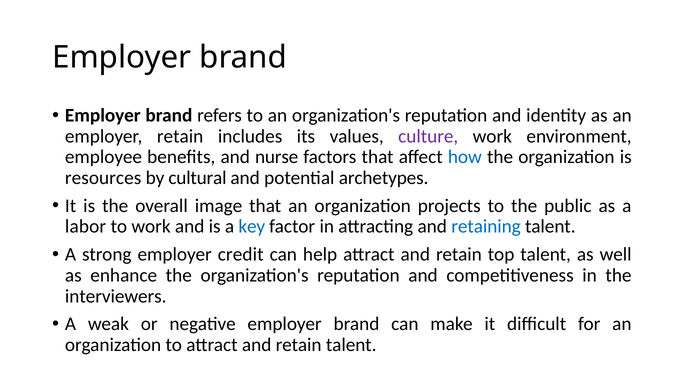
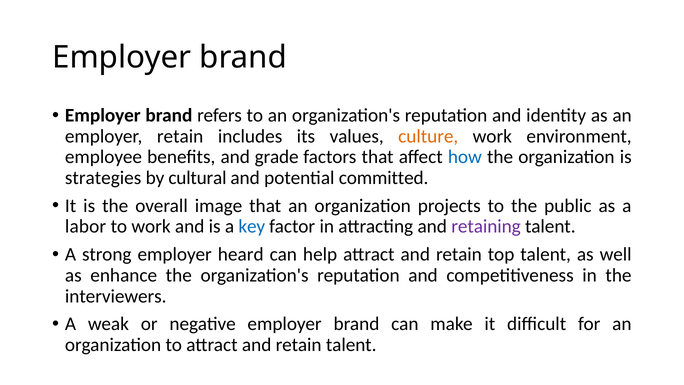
culture colour: purple -> orange (428, 136)
nurse: nurse -> grade (277, 157)
resources: resources -> strategies (103, 178)
archetypes: archetypes -> committed (384, 178)
retaining colour: blue -> purple (486, 226)
credit: credit -> heard (241, 254)
